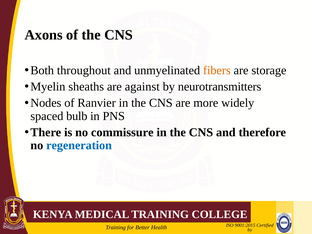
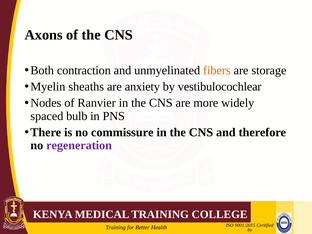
throughout: throughout -> contraction (84, 70)
against: against -> anxiety (142, 87)
neurotransmitters: neurotransmitters -> vestibulocochlear (220, 87)
regeneration colour: blue -> purple (79, 145)
